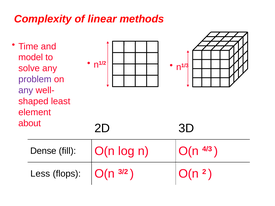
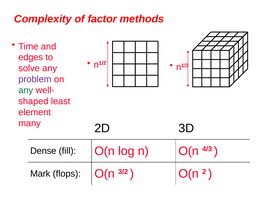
linear: linear -> factor (102, 19)
model: model -> edges (31, 57)
any colour: purple -> green (26, 90)
about: about -> many (30, 123)
Less: Less -> Mark (40, 174)
